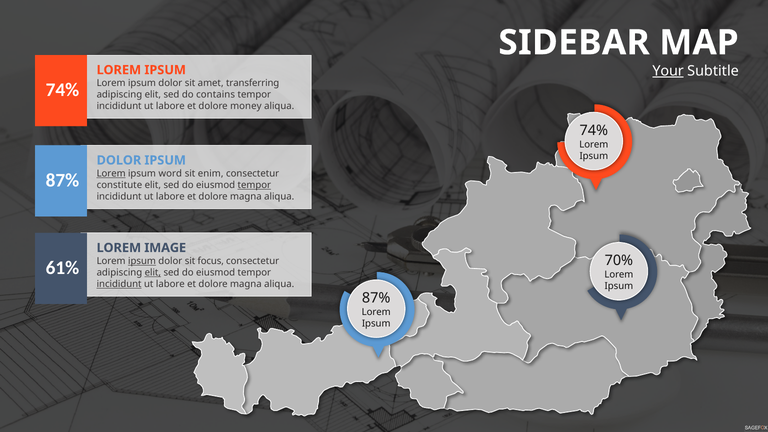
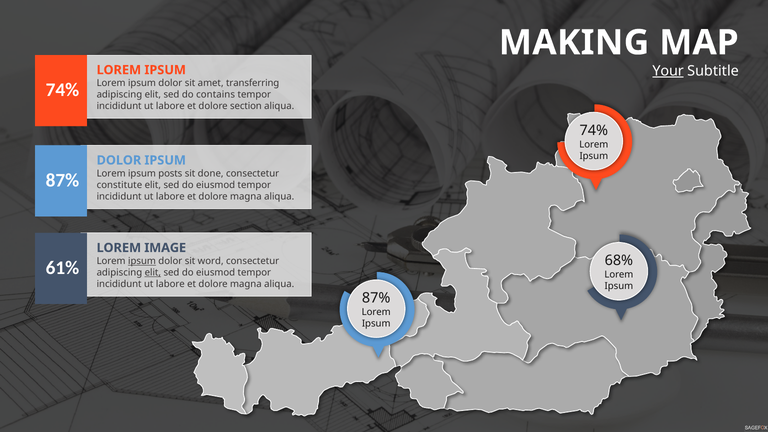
SIDEBAR: SIDEBAR -> MAKING (574, 43)
money: money -> section (246, 106)
Lorem underline: present -> none (111, 173)
word: word -> posts (170, 173)
enim: enim -> done (211, 173)
tempor underline: present -> none (254, 185)
70%: 70% -> 68% (619, 261)
focus: focus -> word (211, 261)
incididunt underline: present -> none (119, 284)
